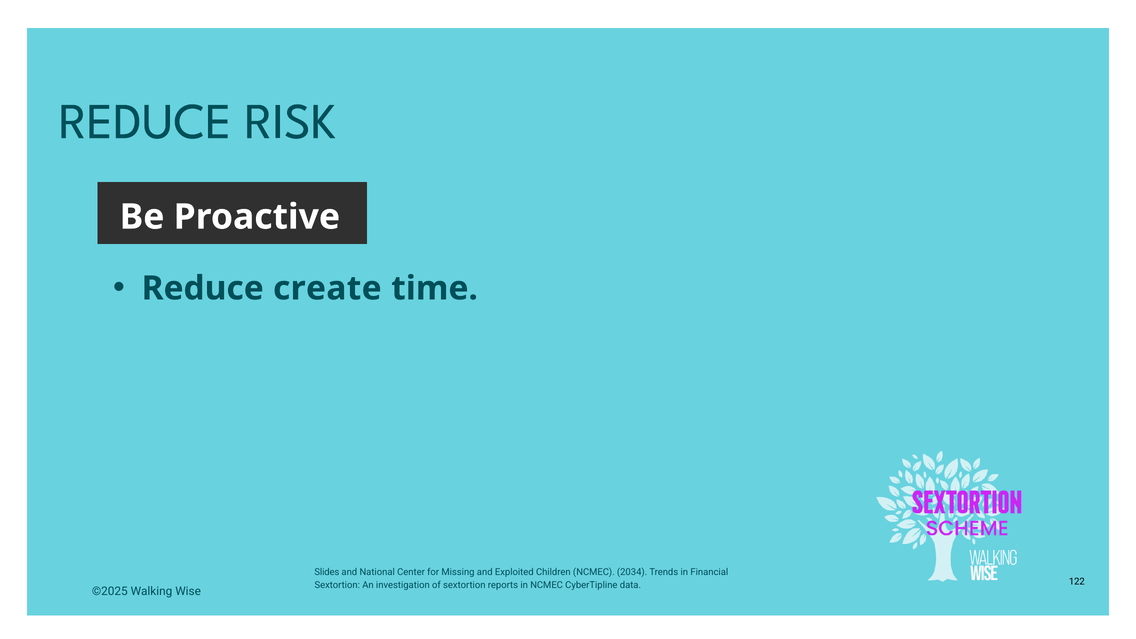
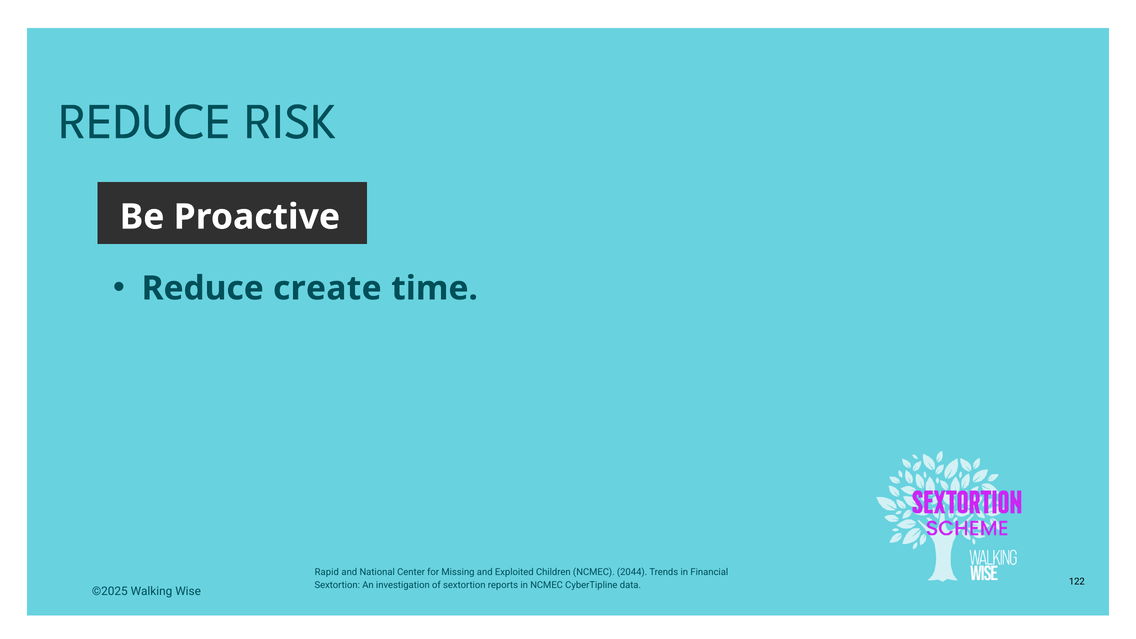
Slides: Slides -> Rapid (327, 572)
2034: 2034 -> 2044 (632, 572)
